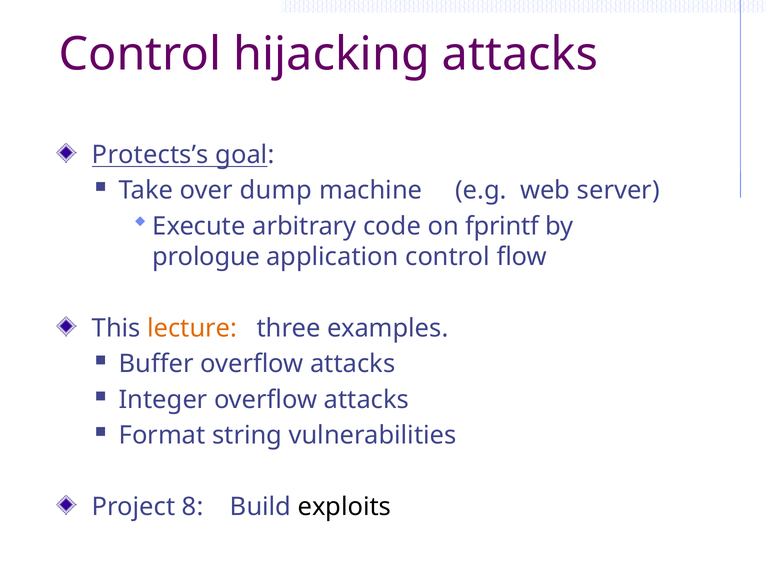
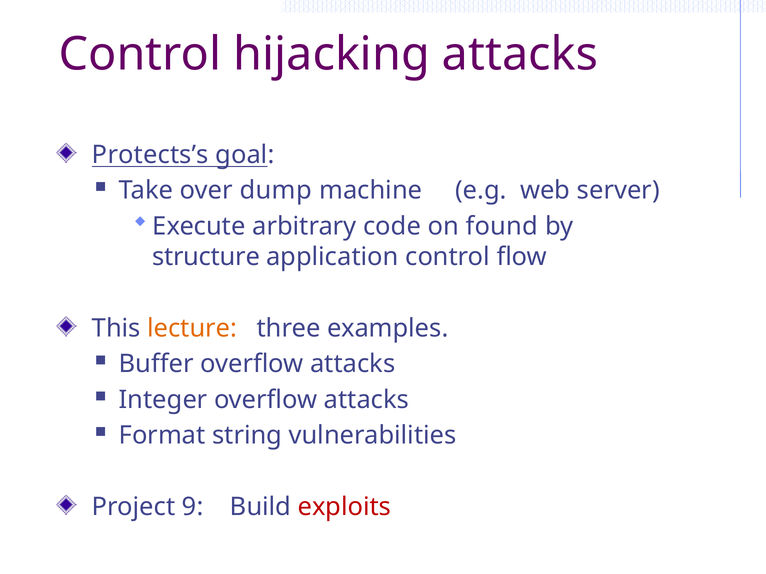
fprintf: fprintf -> found (502, 226)
prologue: prologue -> structure (206, 257)
8: 8 -> 9 (193, 507)
exploits colour: black -> red (344, 507)
